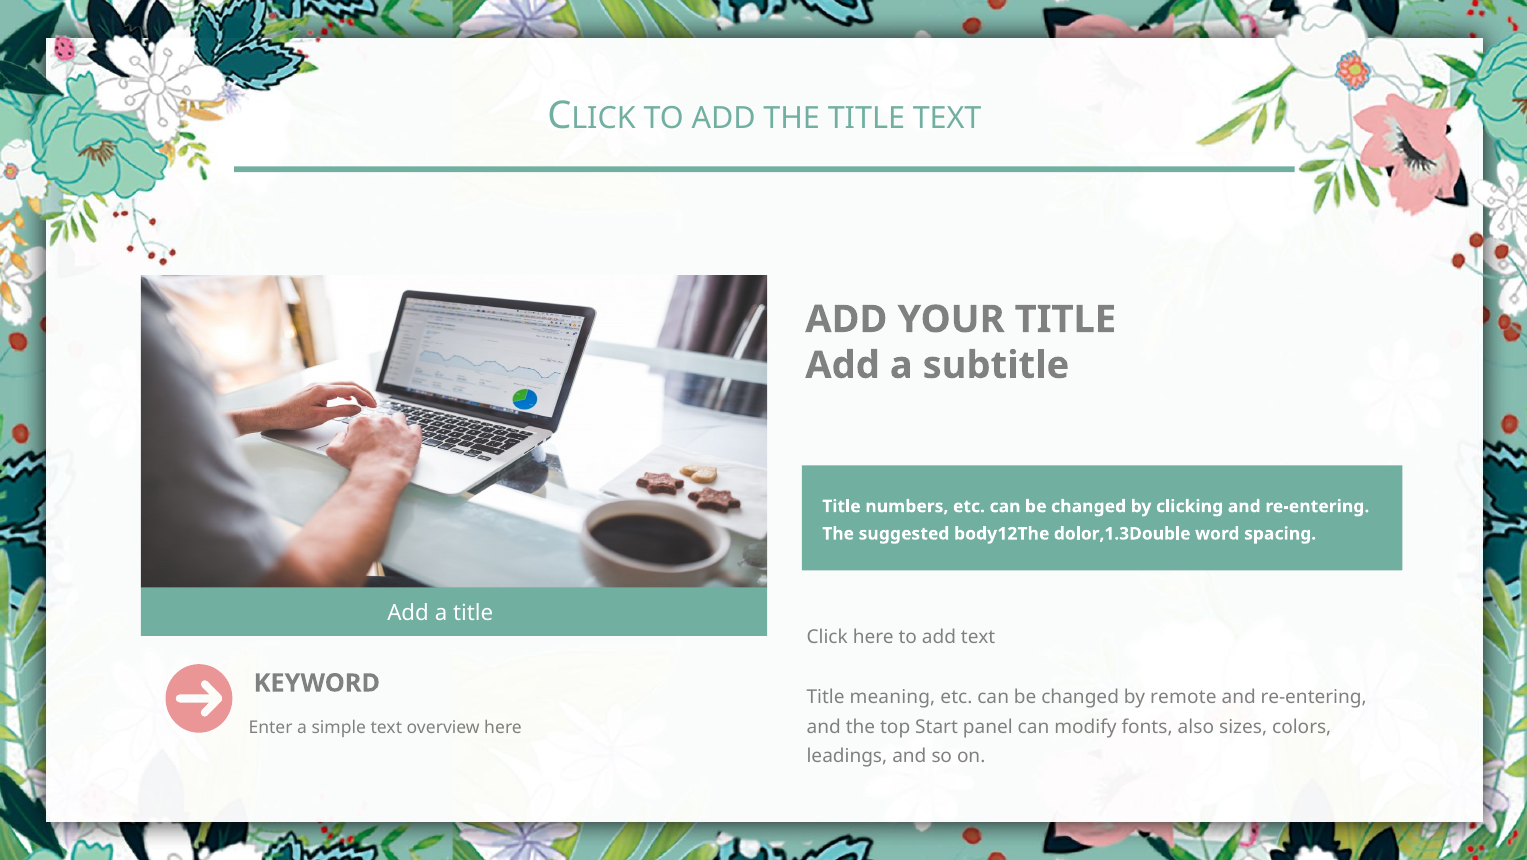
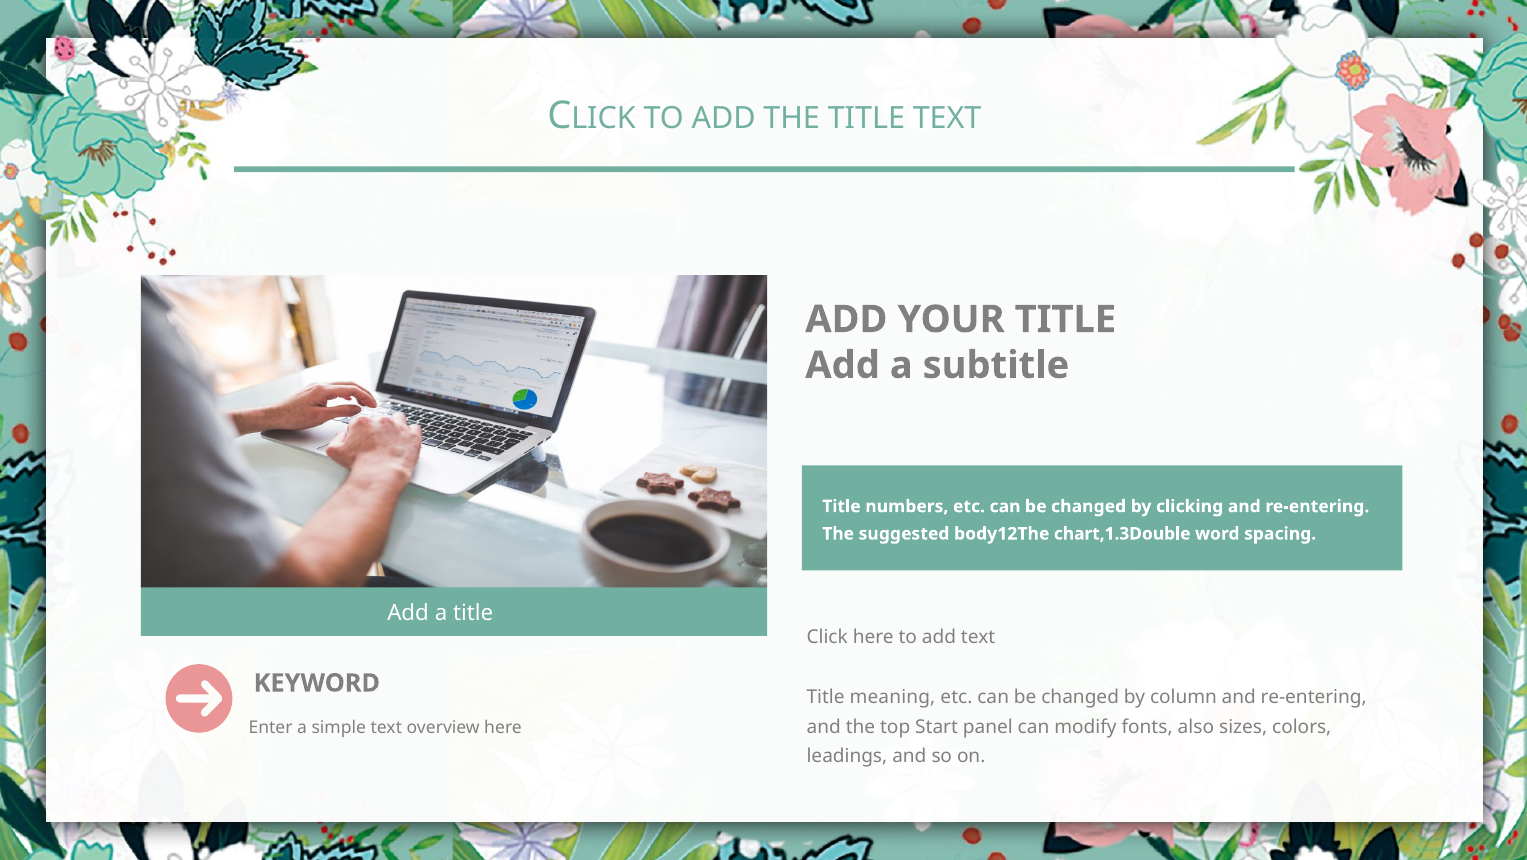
dolor,1.3Double: dolor,1.3Double -> chart,1.3Double (1122, 533)
remote: remote -> column (1183, 696)
